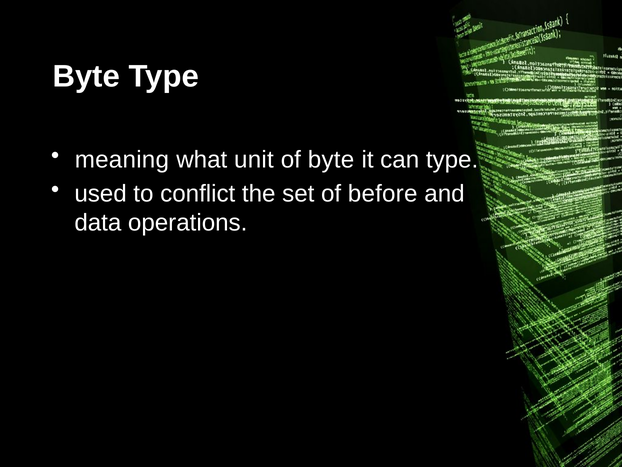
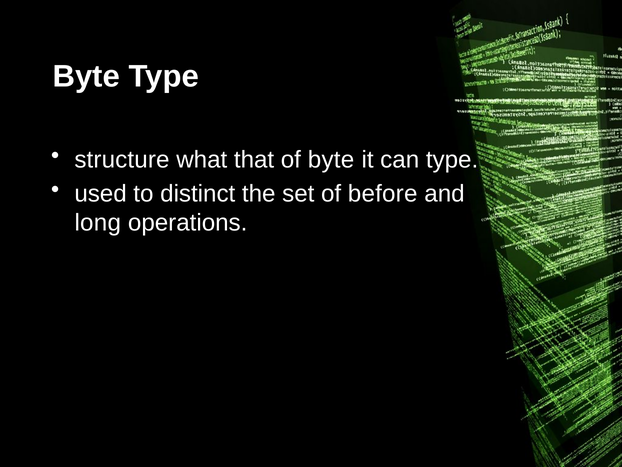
meaning: meaning -> structure (122, 160)
unit: unit -> that (254, 160)
conflict: conflict -> distinct (198, 193)
data: data -> long (98, 222)
